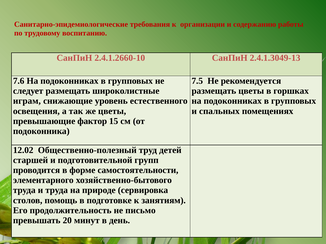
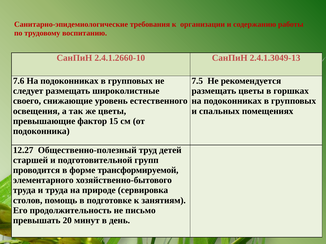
играм: играм -> своего (27, 101)
12.02: 12.02 -> 12.27 (23, 150)
самостоятельности: самостоятельности -> трансформируемой (138, 171)
